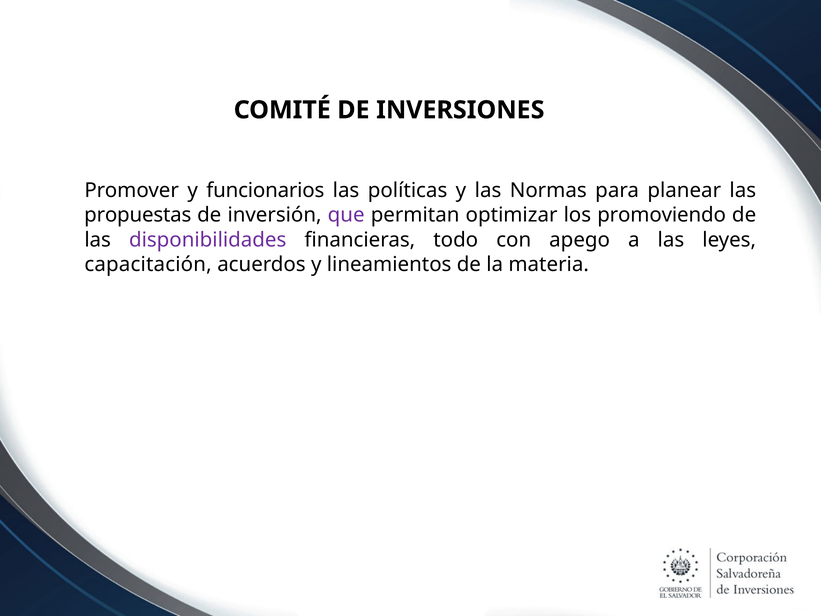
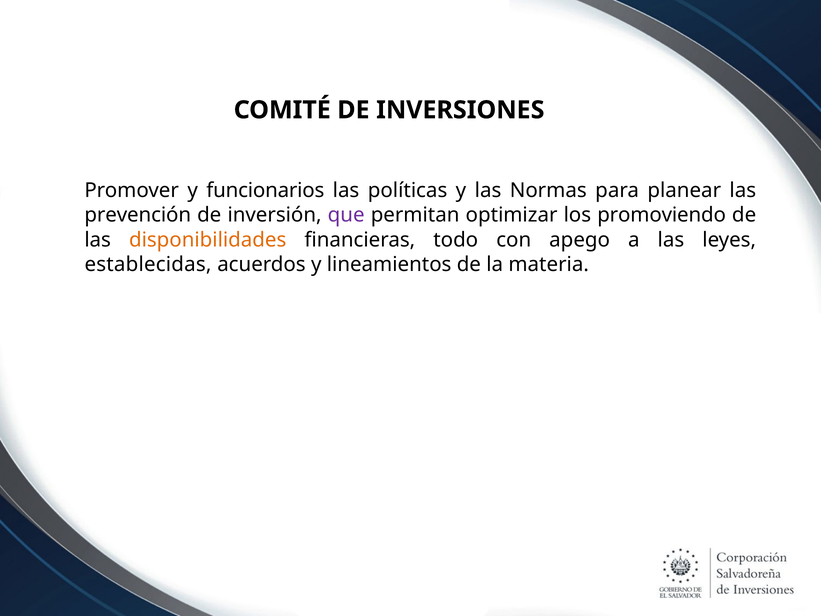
propuestas: propuestas -> prevención (138, 215)
disponibilidades colour: purple -> orange (208, 240)
capacitación: capacitación -> establecidas (148, 264)
